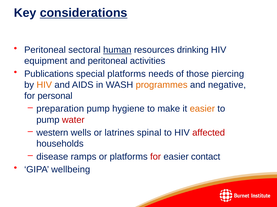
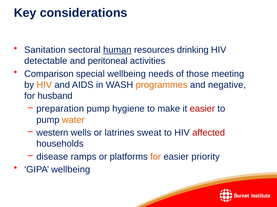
considerations underline: present -> none (84, 13)
Peritoneal: Peritoneal -> Sanitation (45, 50)
equipment: equipment -> detectable (46, 61)
Publications: Publications -> Comparison (49, 74)
special platforms: platforms -> wellbeing (127, 74)
piercing: piercing -> meeting (228, 74)
personal: personal -> husband (55, 96)
easier colour: orange -> red (202, 109)
water colour: red -> orange (73, 120)
spinal: spinal -> sweat (149, 133)
for colour: red -> orange (156, 157)
contact: contact -> priority (206, 157)
